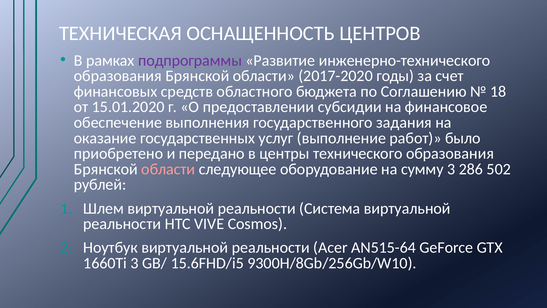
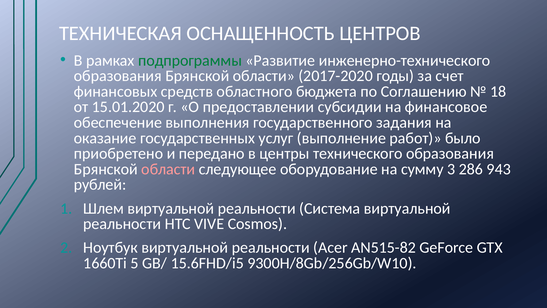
подпрограммы colour: purple -> green (190, 60)
502: 502 -> 943 (499, 169)
AN515-64: AN515-64 -> AN515-82 (384, 248)
1660Ti 3: 3 -> 5 (135, 263)
